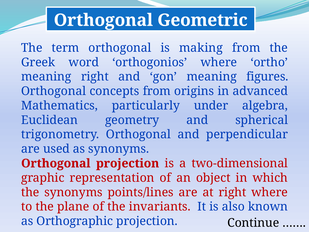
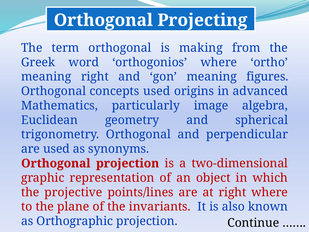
Geometric: Geometric -> Projecting (202, 20)
concepts from: from -> used (157, 91)
under: under -> image (211, 106)
the synonyms: synonyms -> projective (73, 192)
